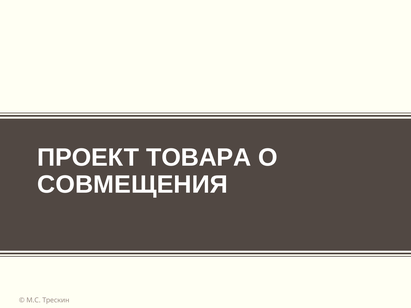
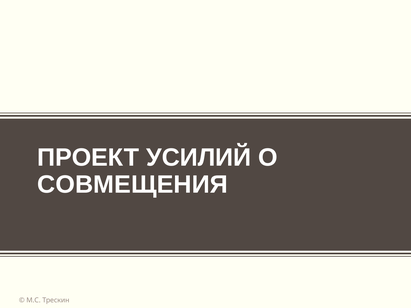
ТОВАРА: ТОВАРА -> УСИЛИЙ (199, 158)
